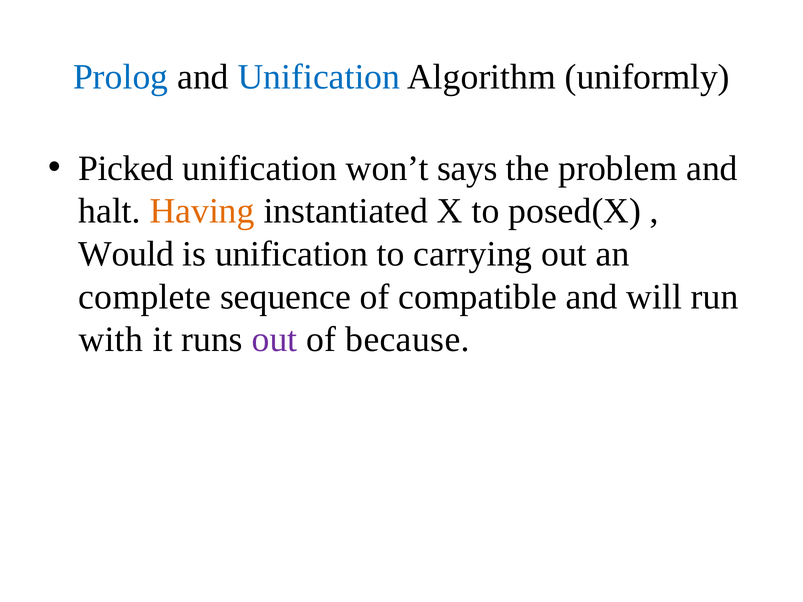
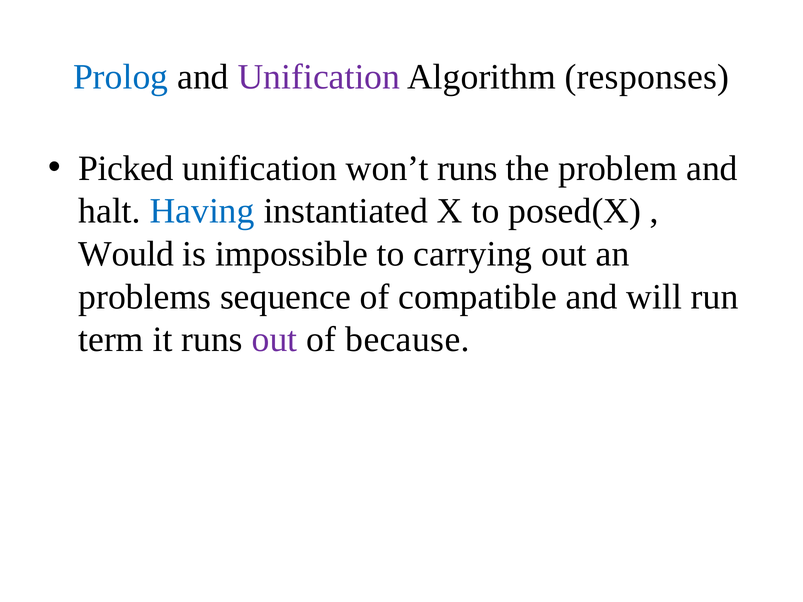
Unification colour: blue -> purple (319, 77)
uniformly: uniformly -> responses (647, 77)
won’t says: says -> runs (467, 168)
Having colour: orange -> blue (202, 211)
is unification: unification -> impossible (292, 254)
complete: complete -> problems (145, 297)
with: with -> term (111, 340)
